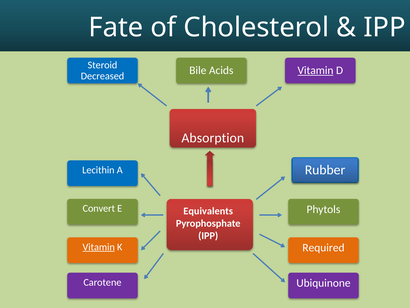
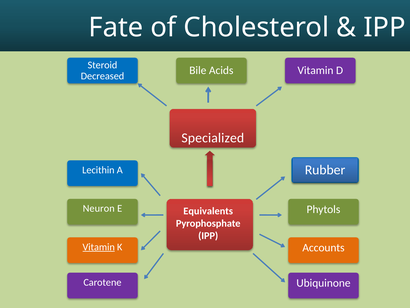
Vitamin underline: present -> none (315, 70)
Absorption: Absorption -> Specialized (213, 138)
Convert: Convert -> Neuron (99, 208)
Required: Required -> Accounts (323, 247)
